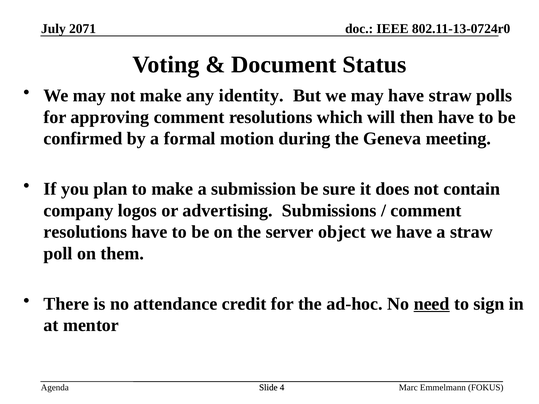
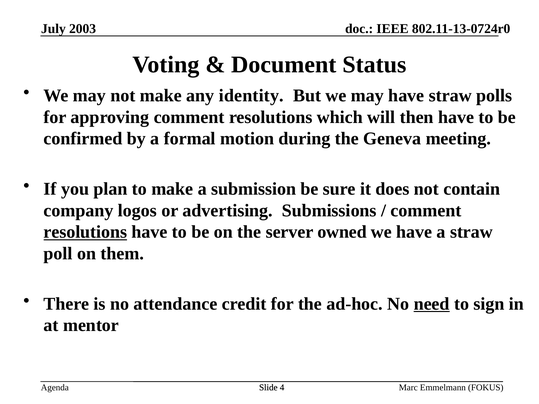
2071: 2071 -> 2003 (83, 29)
resolutions underline: none -> present (85, 232)
object: object -> owned (342, 232)
